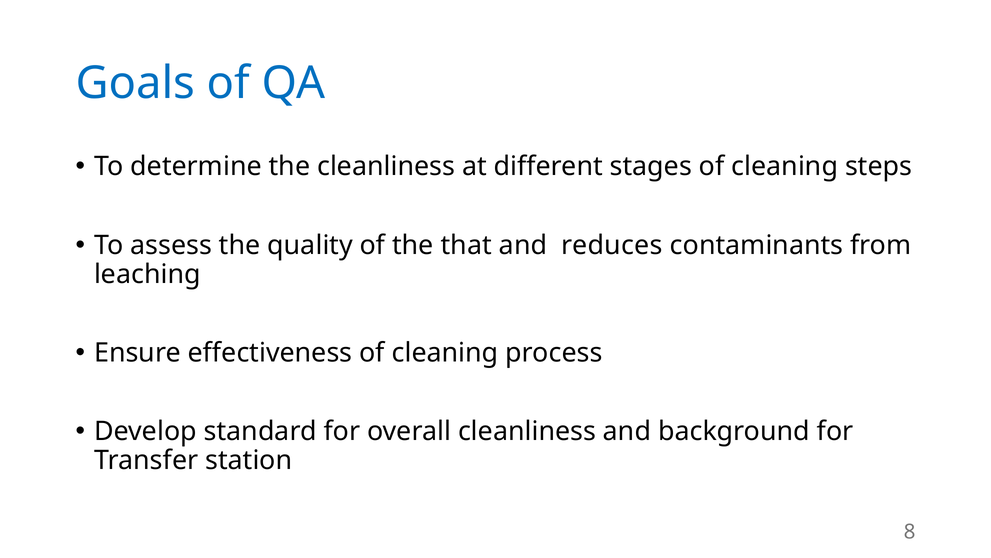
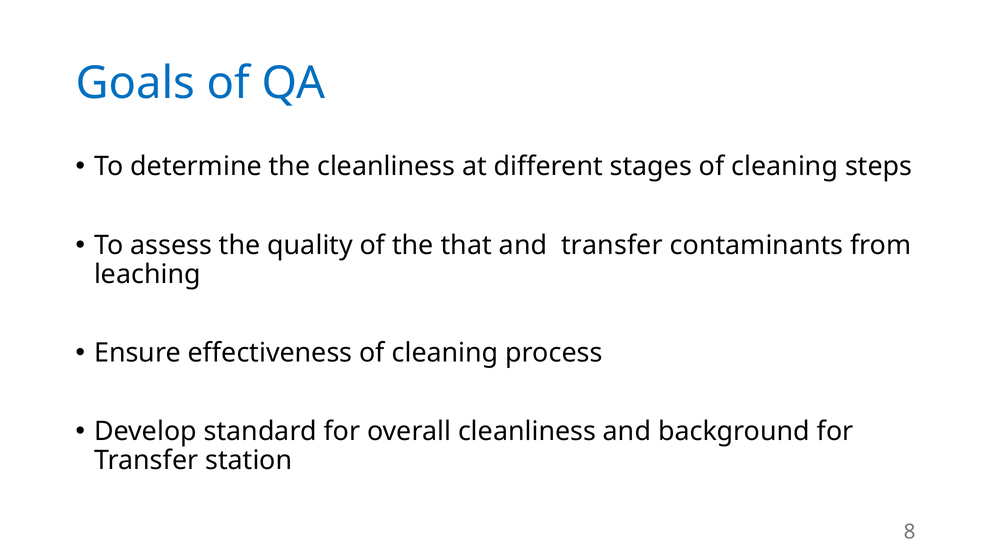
and reduces: reduces -> transfer (612, 245)
